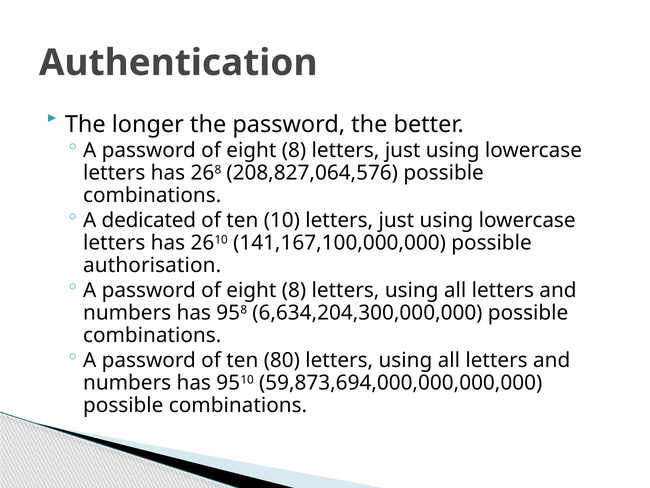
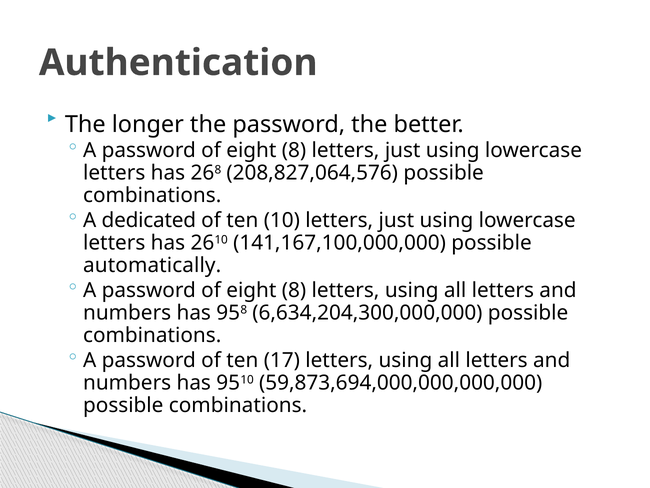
authorisation: authorisation -> automatically (152, 265)
80: 80 -> 17 (282, 360)
